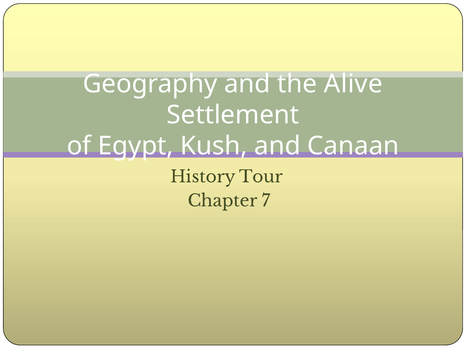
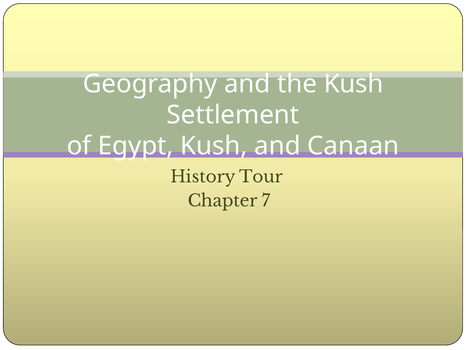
the Alive: Alive -> Kush (354, 84)
